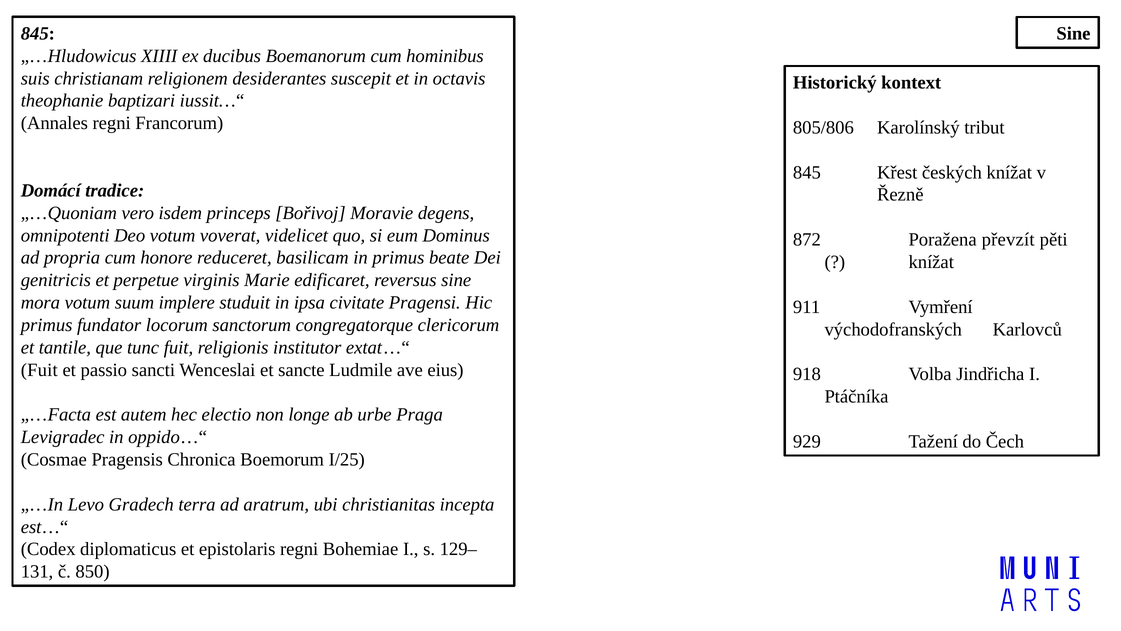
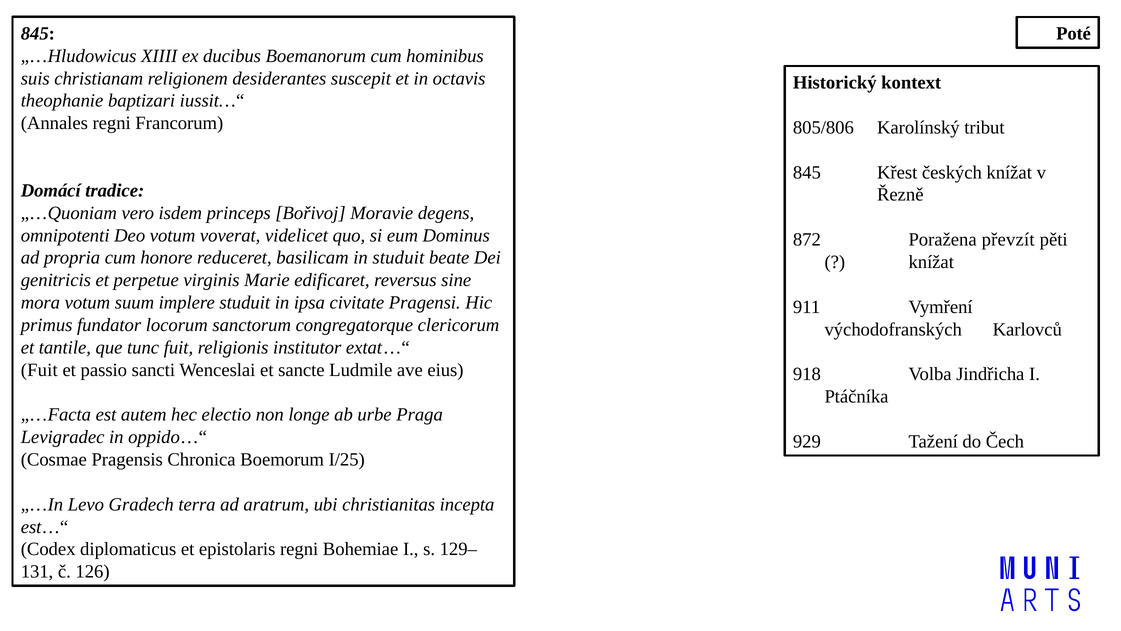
Sine: Sine -> Poté (1074, 34)
in primus: primus -> studuit (398, 258)
850: 850 -> 126 (93, 571)
